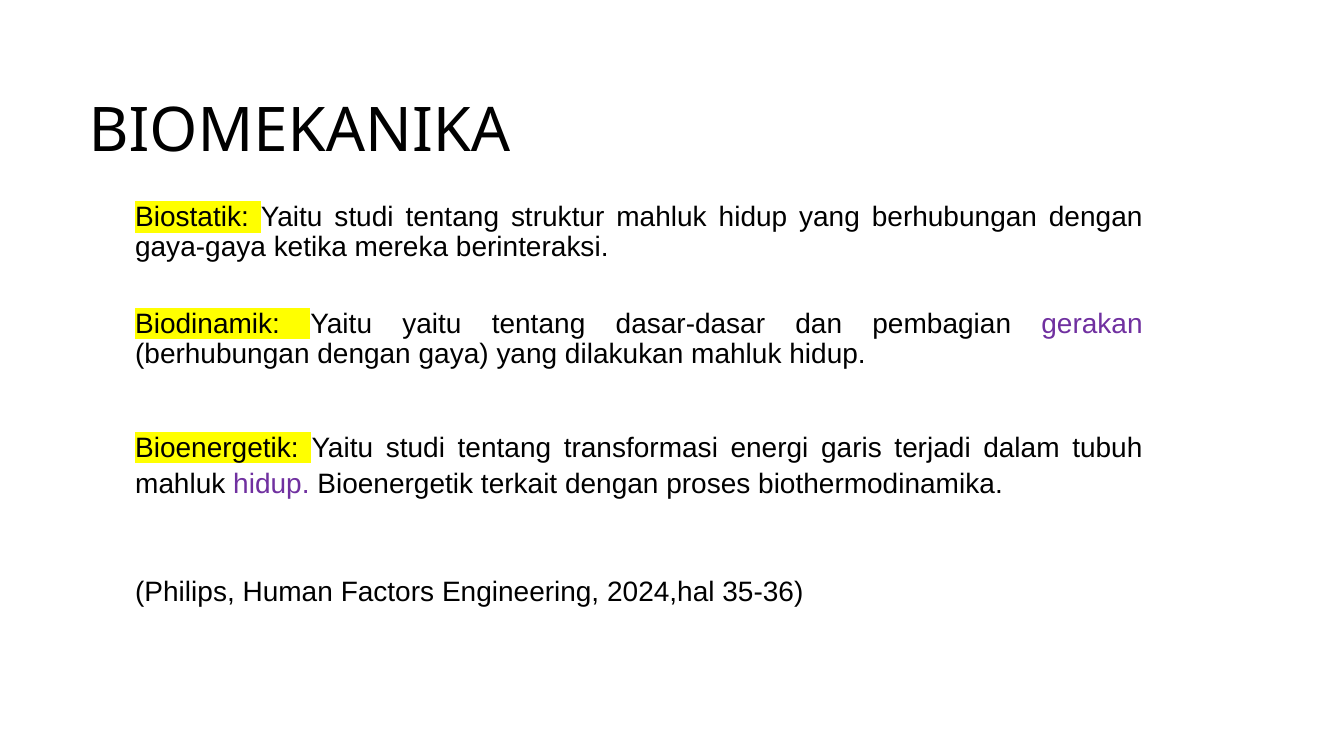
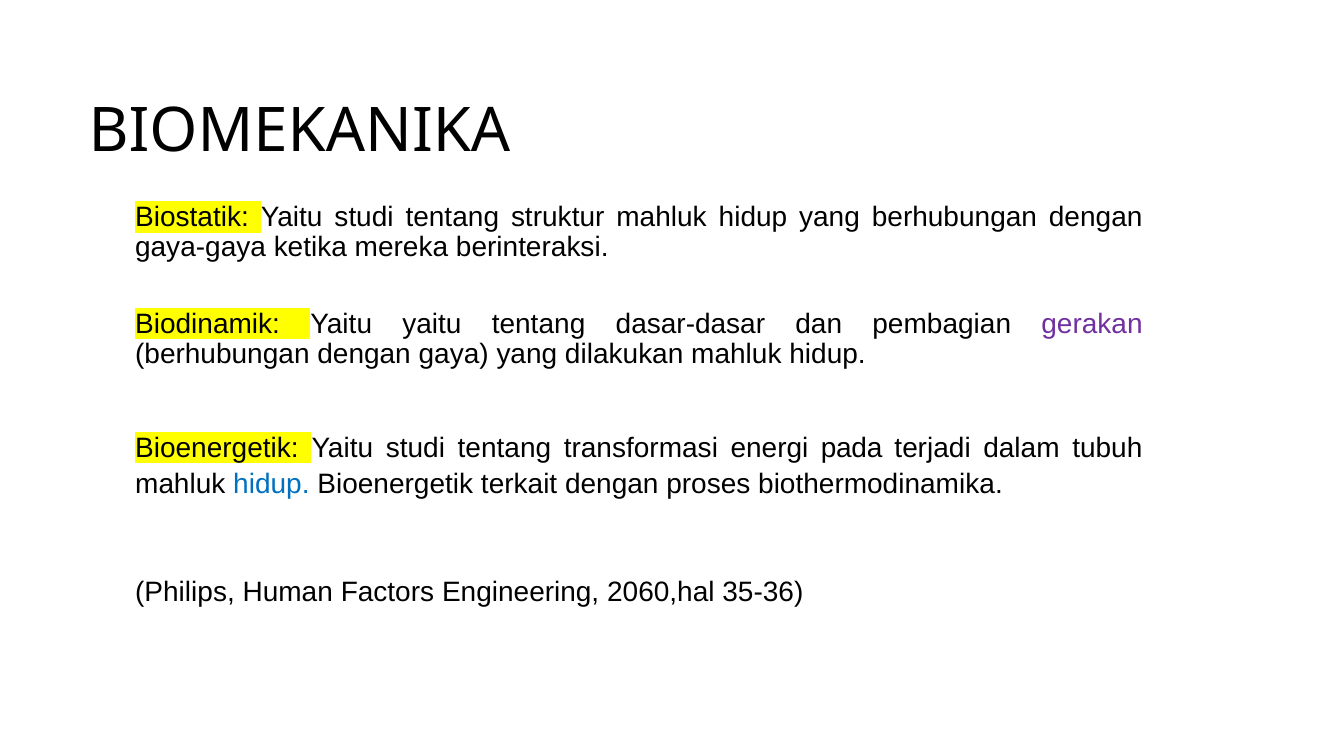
garis: garis -> pada (852, 448)
hidup colour: purple -> blue (271, 484)
2024,hal: 2024,hal -> 2060,hal (661, 592)
